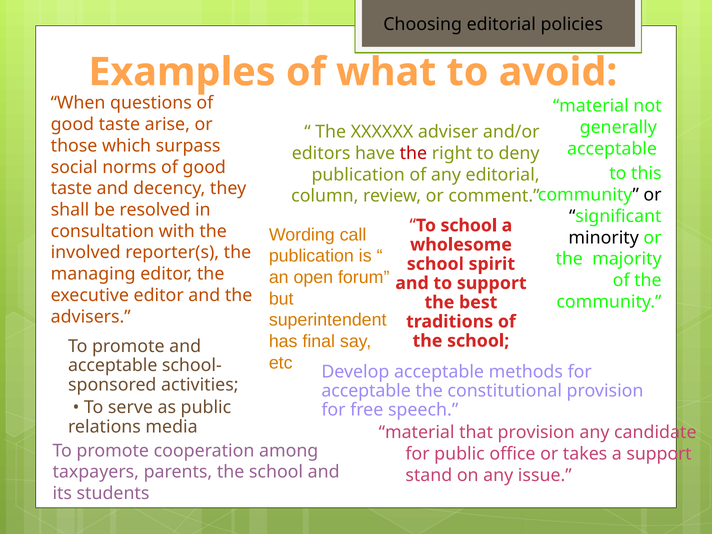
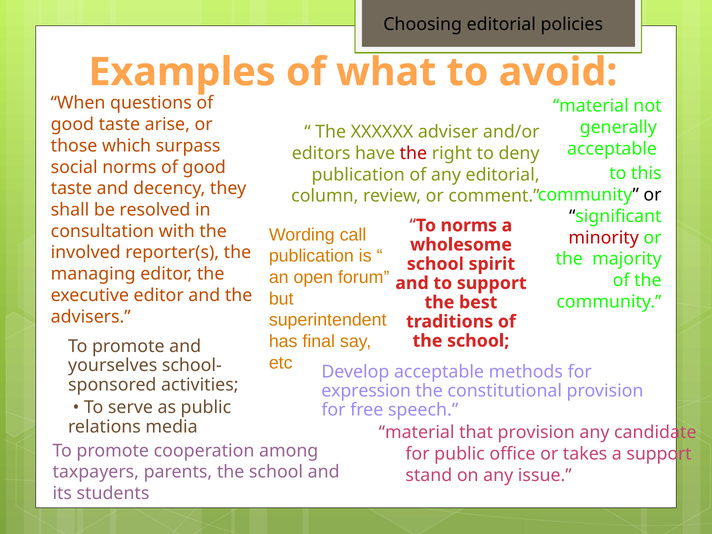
To school: school -> norms (469, 225)
minority colour: black -> red (604, 238)
acceptable: acceptable -> yourselves (113, 366)
acceptable: acceptable -> expression (366, 391)
